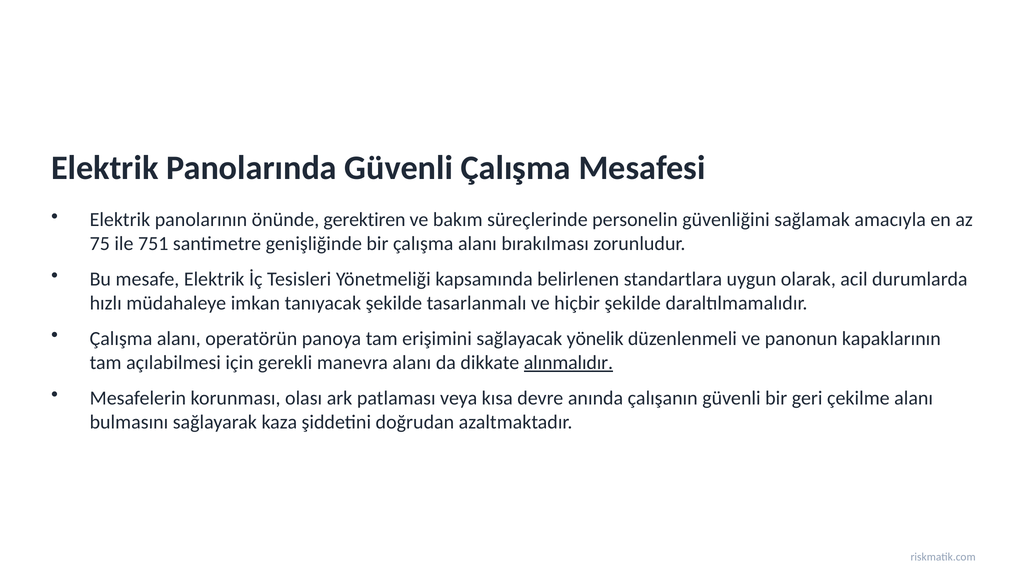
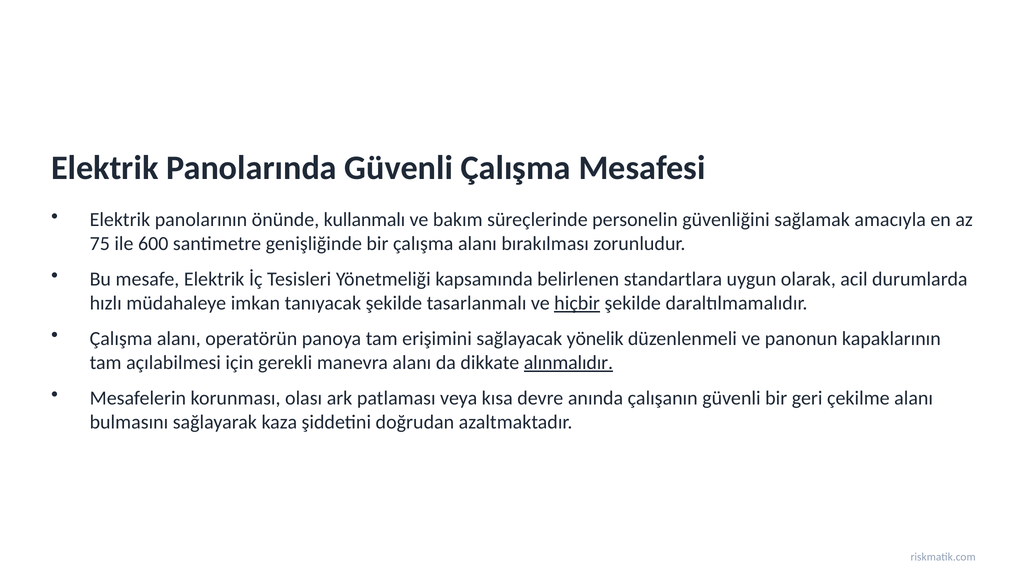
gerektiren: gerektiren -> kullanmalı (364, 220)
751: 751 -> 600 (153, 244)
hiçbir underline: none -> present (577, 303)
